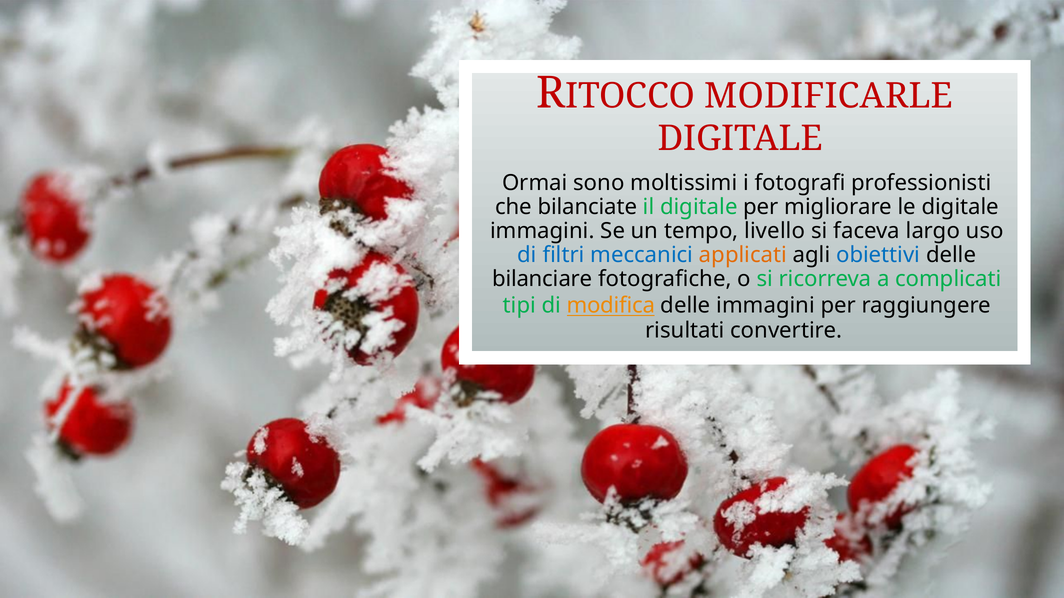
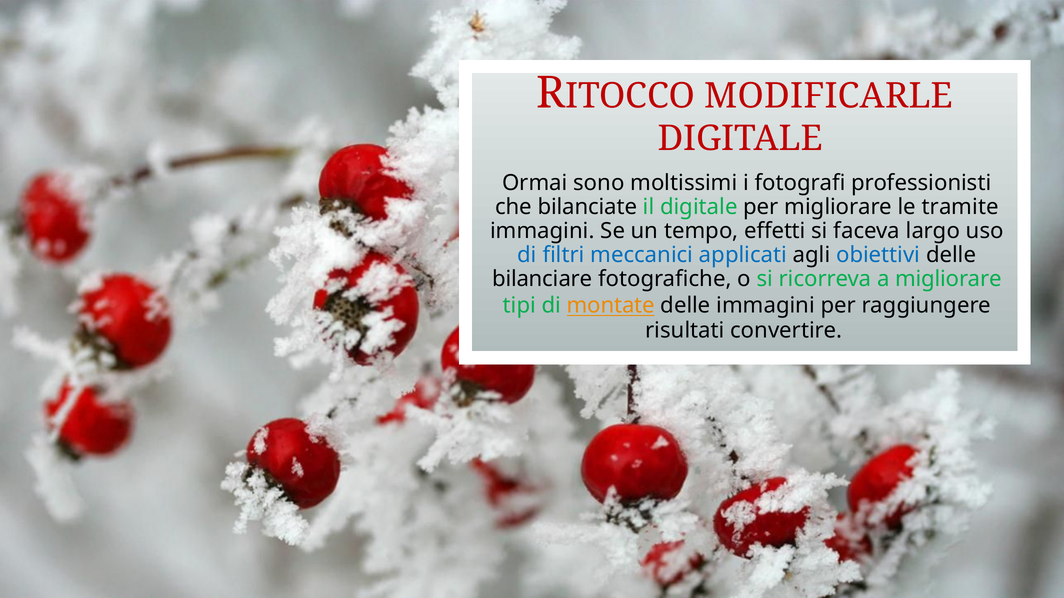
le digitale: digitale -> tramite (960, 207)
livello: livello -> effetti (775, 231)
applicati colour: orange -> blue (743, 255)
a complicati: complicati -> migliorare (949, 279)
modifica: modifica -> montate (611, 306)
